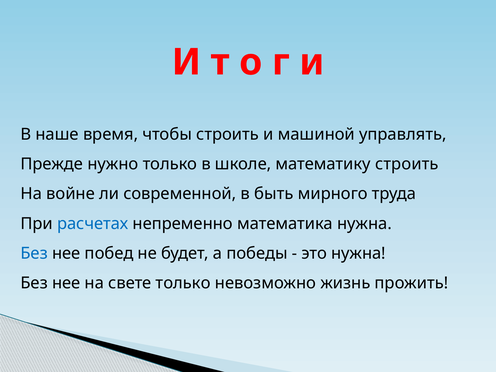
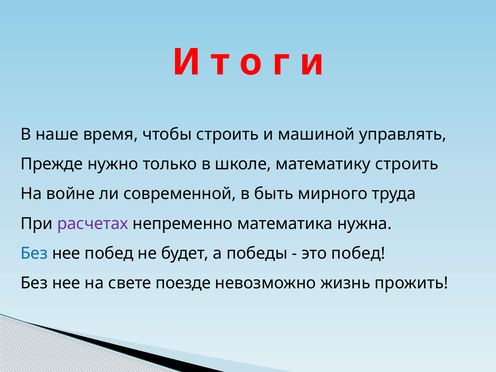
расчетах colour: blue -> purple (93, 224)
это нужна: нужна -> побед (358, 253)
свете только: только -> поезде (183, 283)
